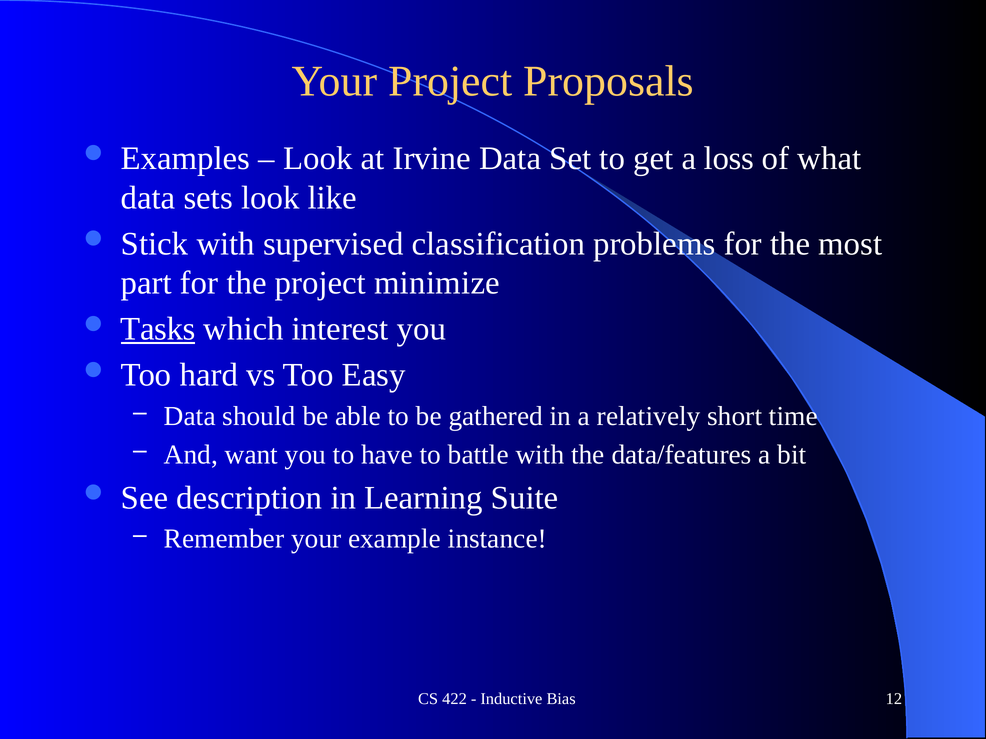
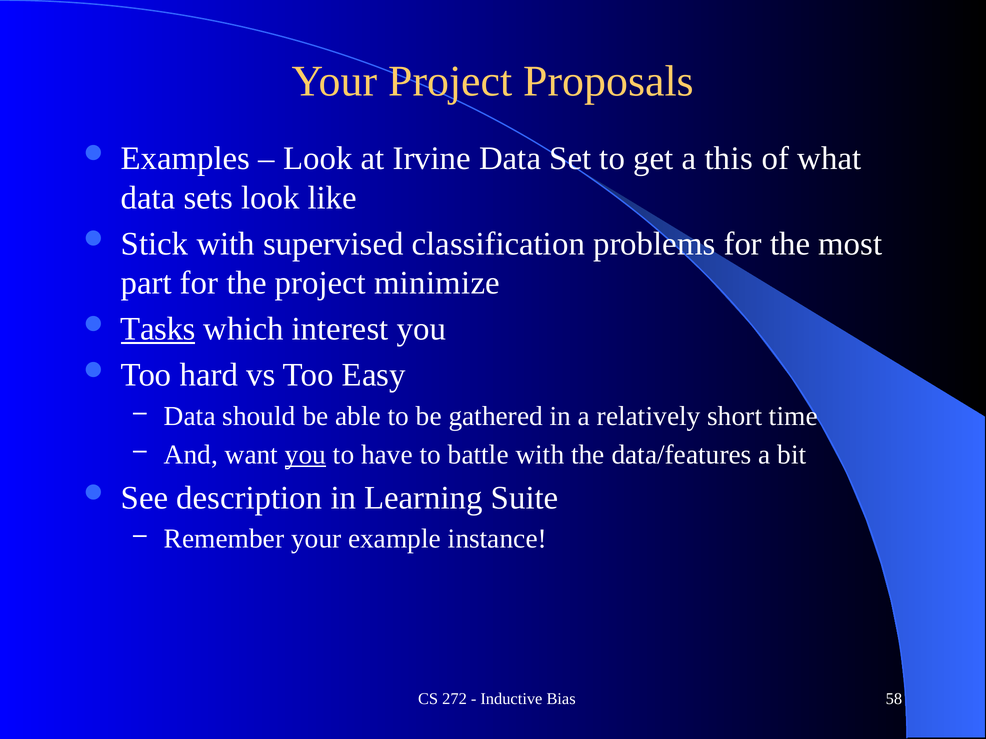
loss: loss -> this (729, 158)
you underline: none -> present (305, 455)
422: 422 -> 272 (455, 700)
12: 12 -> 58 (894, 700)
